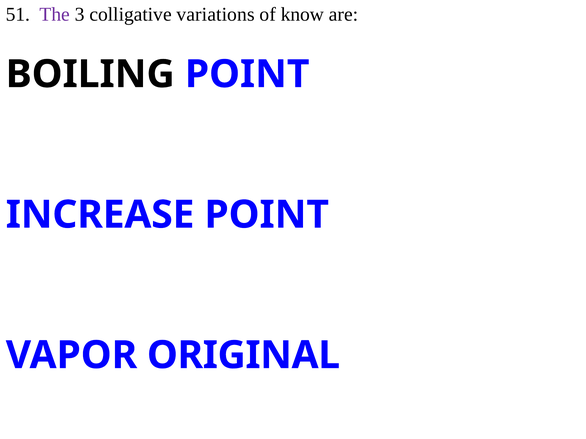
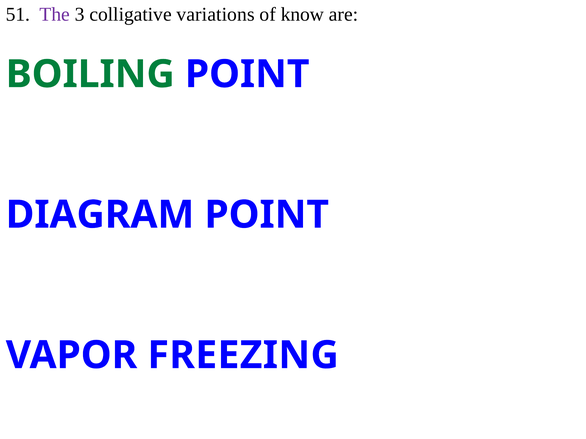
BOILING colour: black -> green (90, 74)
INCREASE: INCREASE -> DIAGRAM (100, 215)
ORIGINAL: ORIGINAL -> FREEZING (243, 356)
